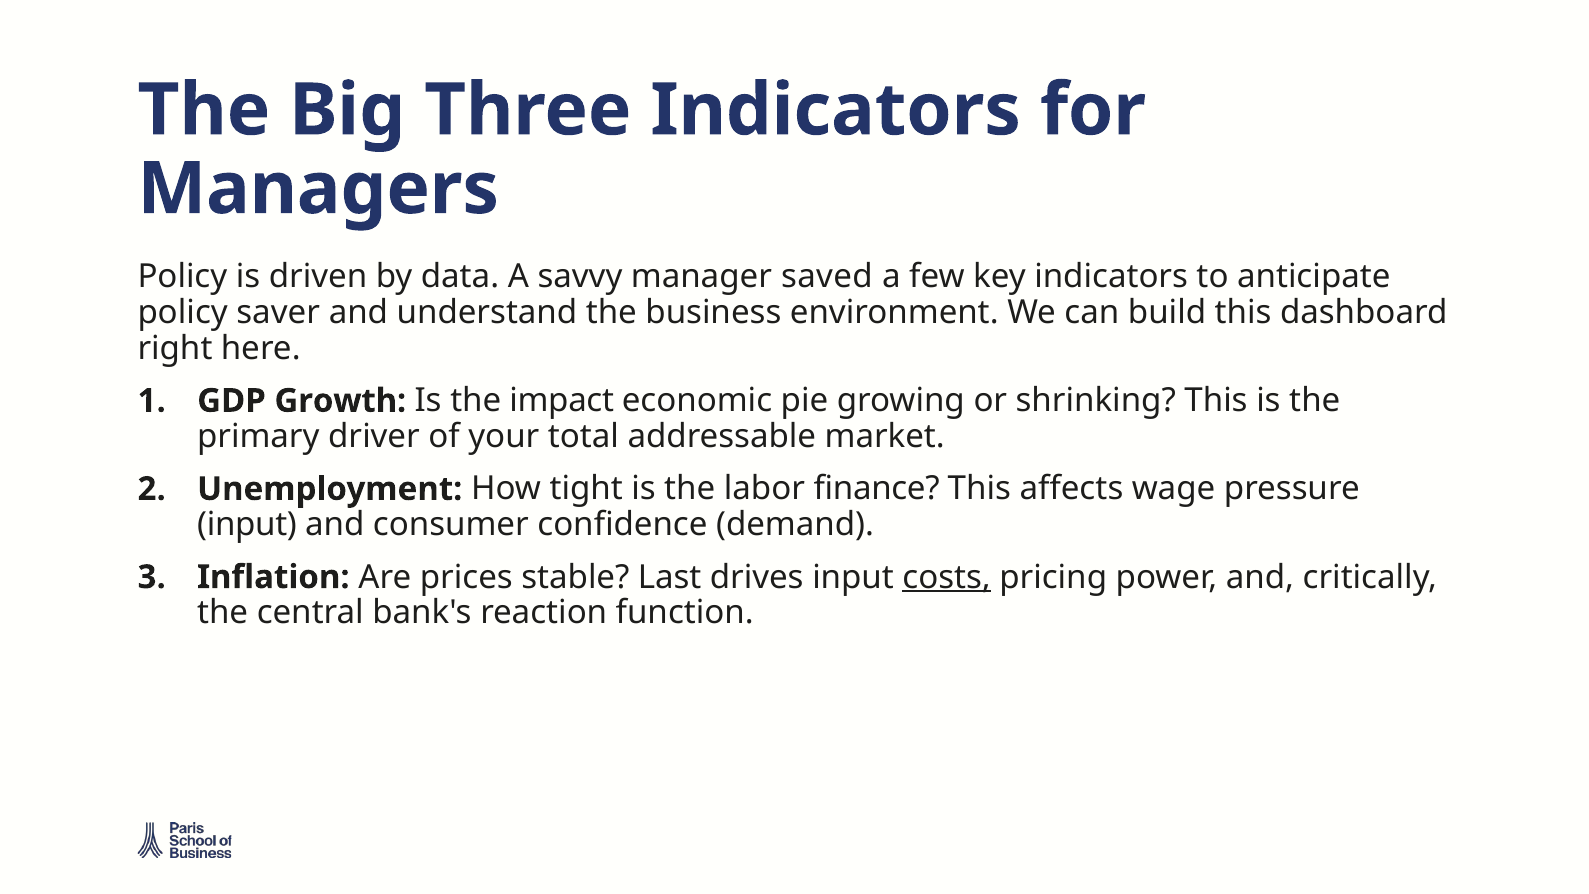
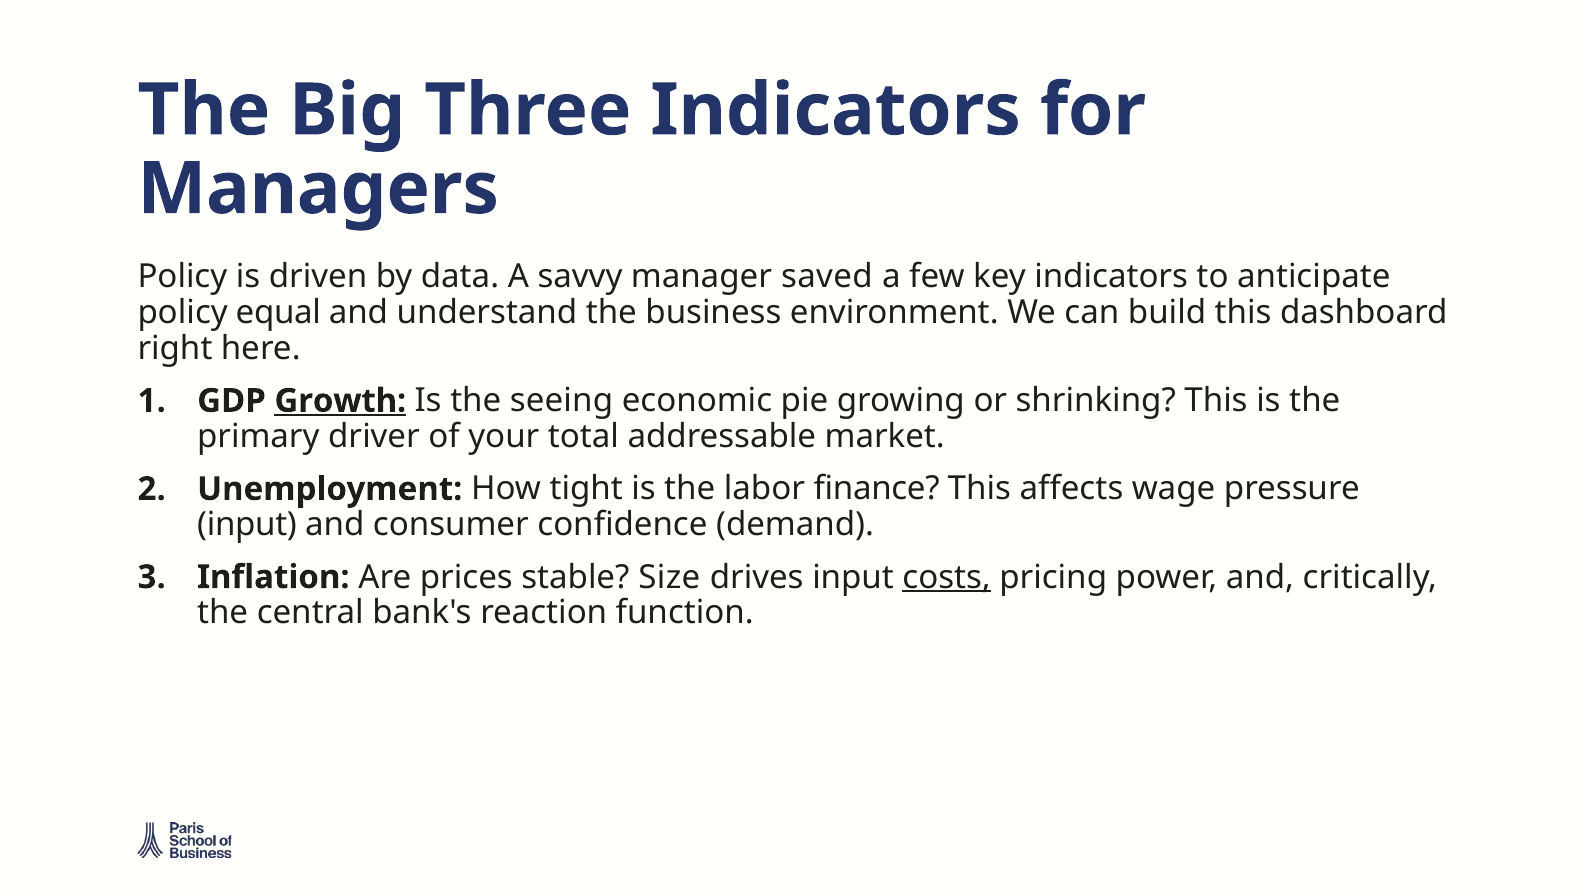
saver: saver -> equal (278, 313)
Growth underline: none -> present (340, 401)
impact: impact -> seeing (561, 401)
Last: Last -> Size (669, 577)
